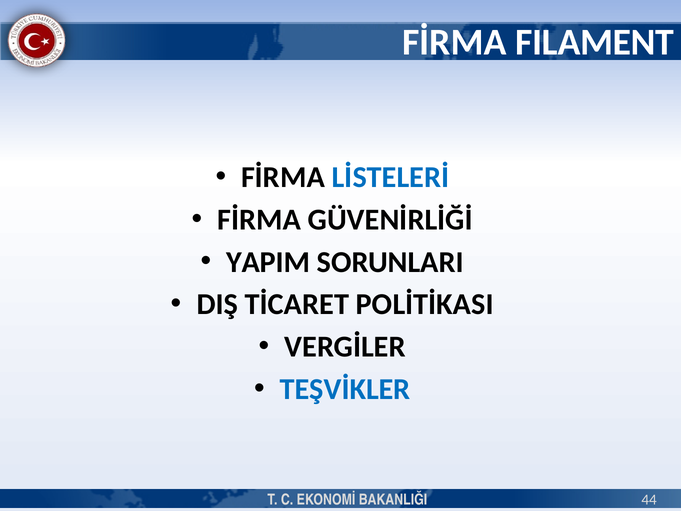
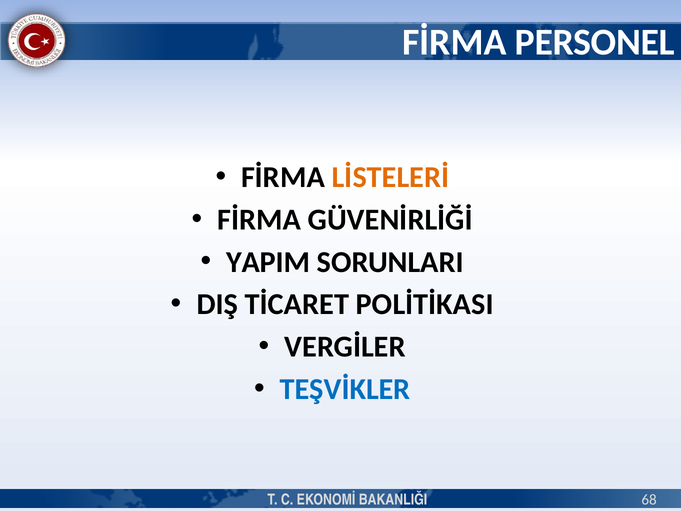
FILAMENT: FILAMENT -> PERSONEL (595, 42)
LİSTELERİ colour: blue -> orange (390, 177)
44: 44 -> 68 (649, 499)
